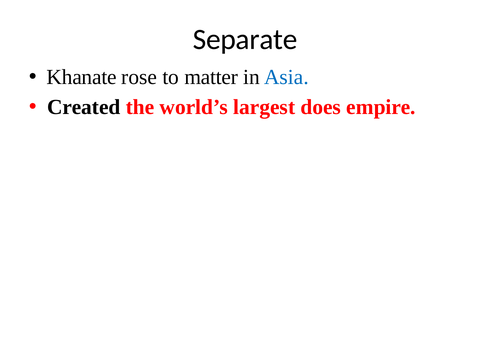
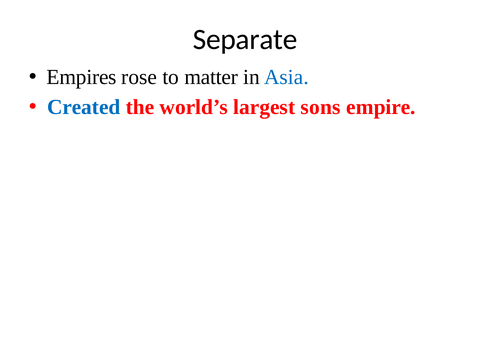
Khanate: Khanate -> Empires (82, 77)
Created colour: black -> blue (84, 107)
does: does -> sons (321, 107)
